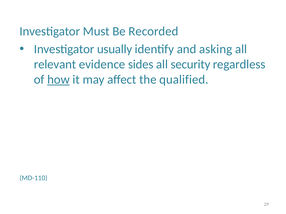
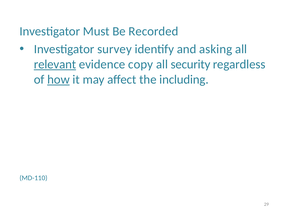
usually: usually -> survey (115, 49)
relevant underline: none -> present (55, 64)
sides: sides -> copy (141, 64)
qualified: qualified -> including (184, 80)
